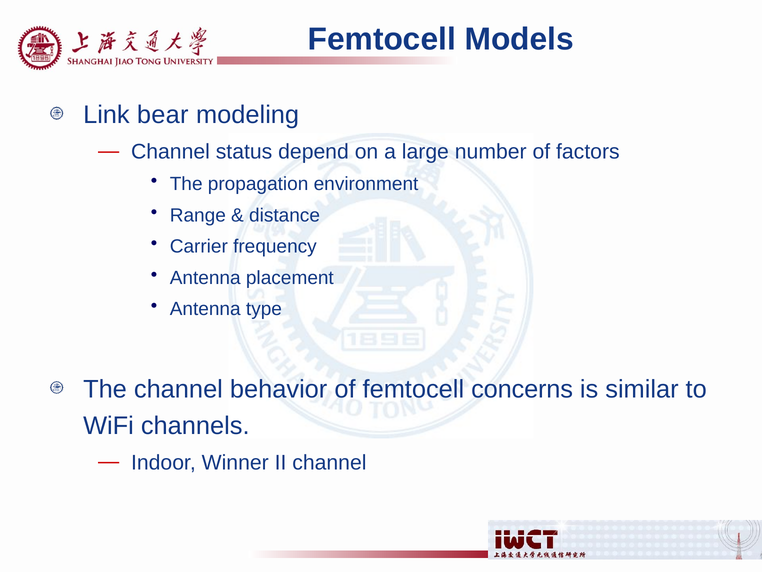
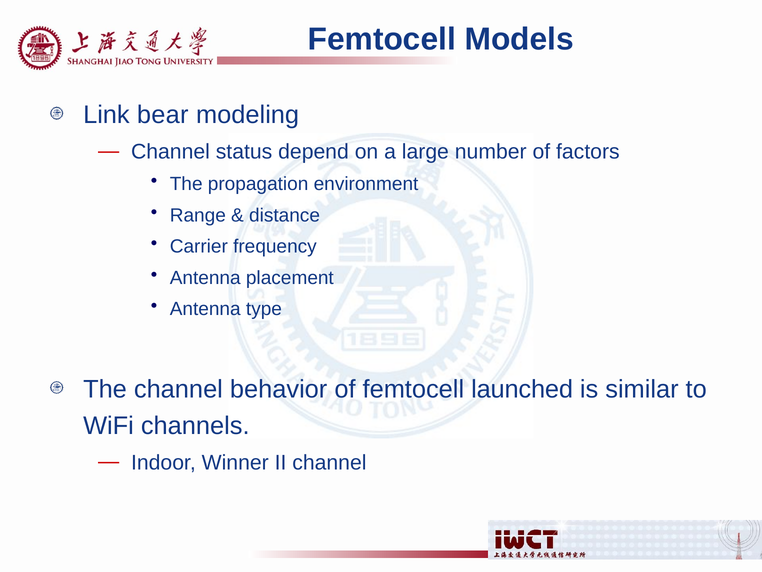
concerns: concerns -> launched (522, 389)
